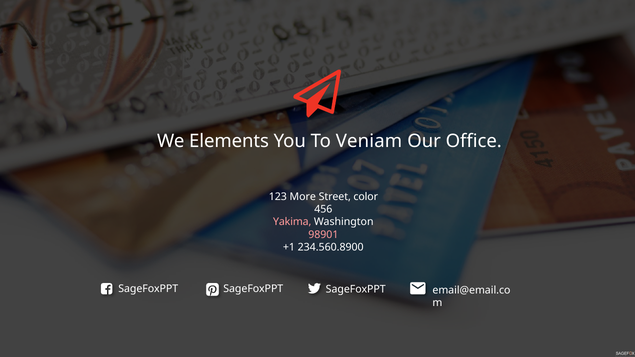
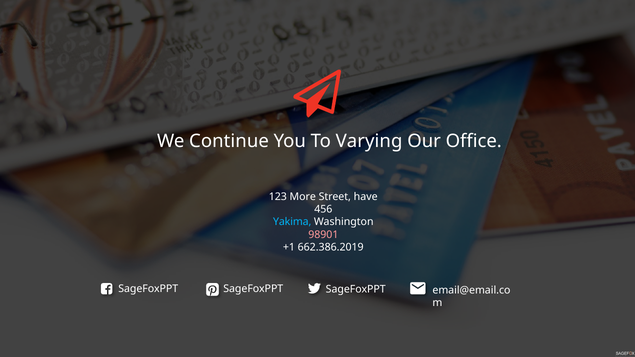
Elements: Elements -> Continue (229, 141)
Veniam: Veniam -> Varying (369, 141)
color: color -> have (366, 197)
Yakima colour: pink -> light blue (292, 222)
234.560.8900: 234.560.8900 -> 662.386.2019 (331, 247)
